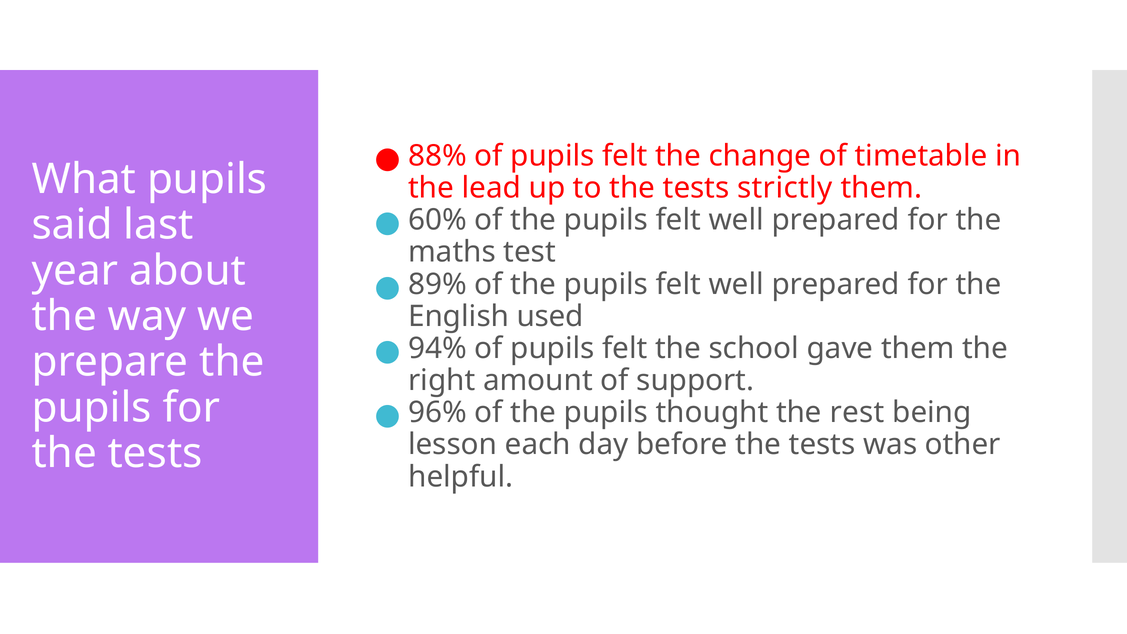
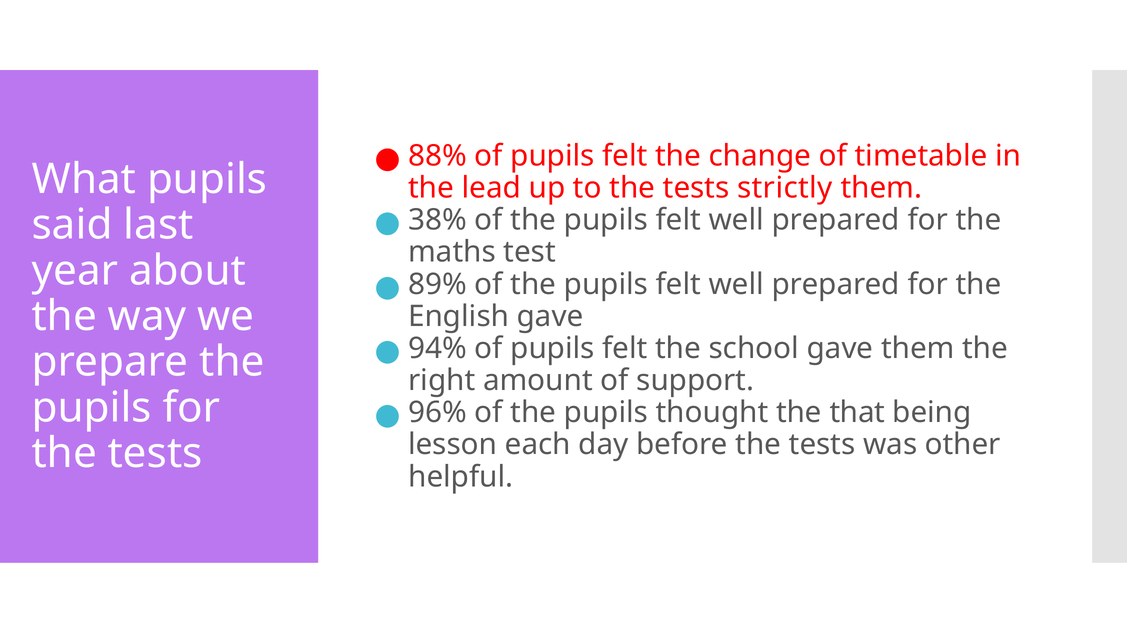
60%: 60% -> 38% (438, 220)
English used: used -> gave (550, 316)
rest: rest -> that (857, 413)
